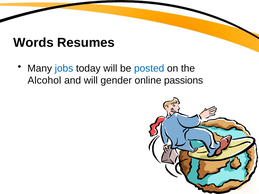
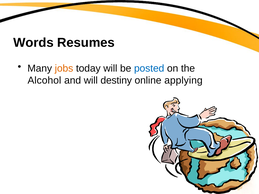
jobs colour: blue -> orange (64, 68)
gender: gender -> destiny (116, 81)
passions: passions -> applying (183, 81)
